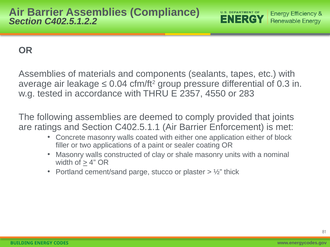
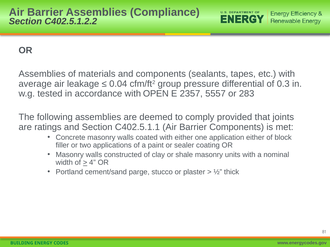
THRU: THRU -> OPEN (156, 94)
4550: 4550 -> 5557 (215, 94)
Barrier Enforcement: Enforcement -> Components (237, 127)
